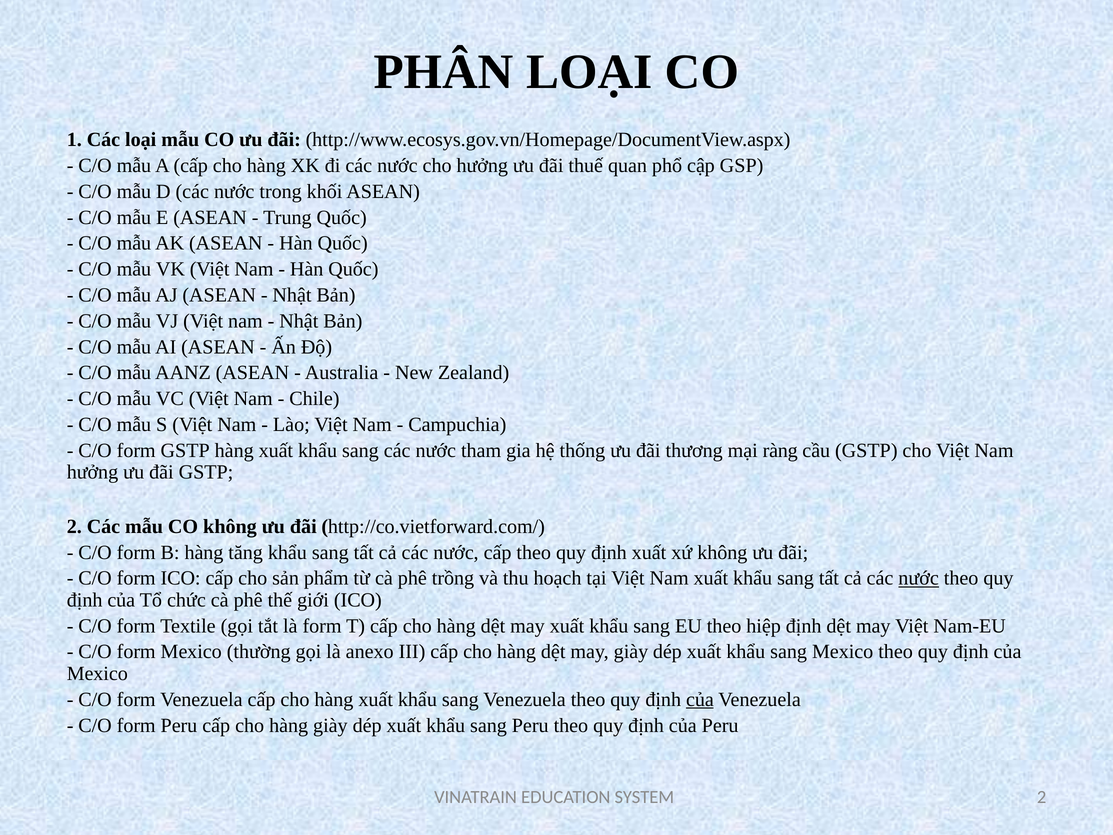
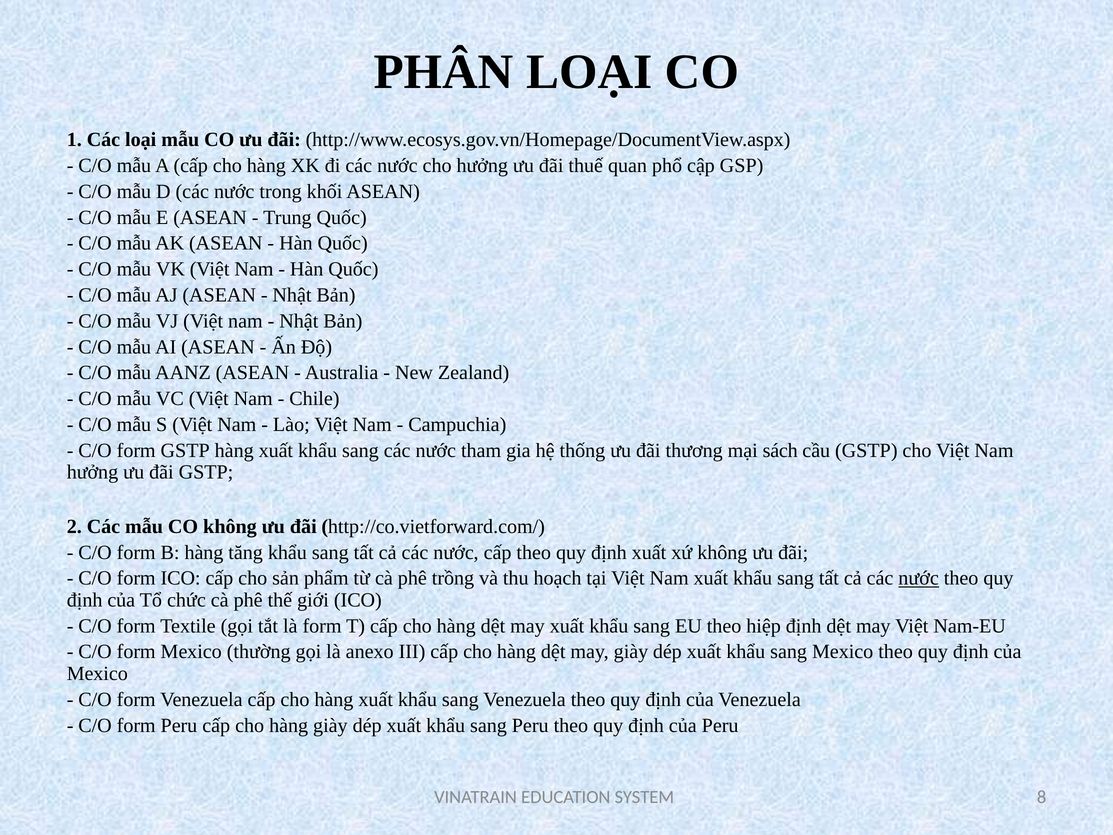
ràng: ràng -> sách (780, 450)
của underline: present -> none (700, 699)
SYSTEM 2: 2 -> 8 (1042, 797)
